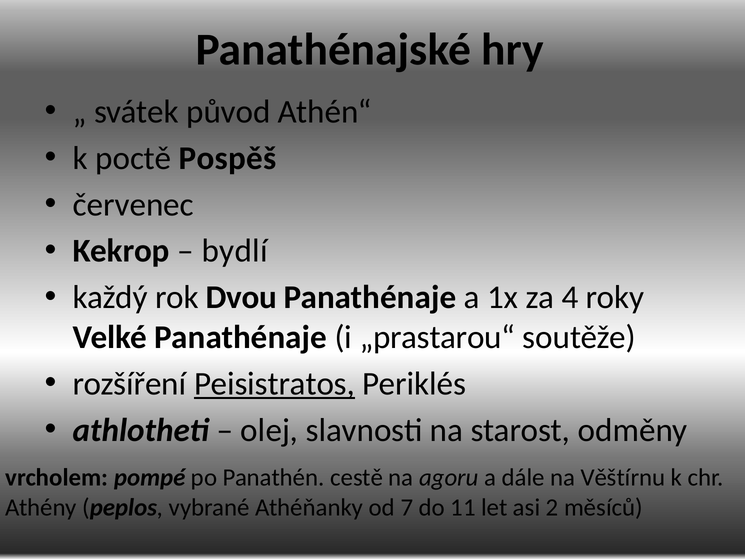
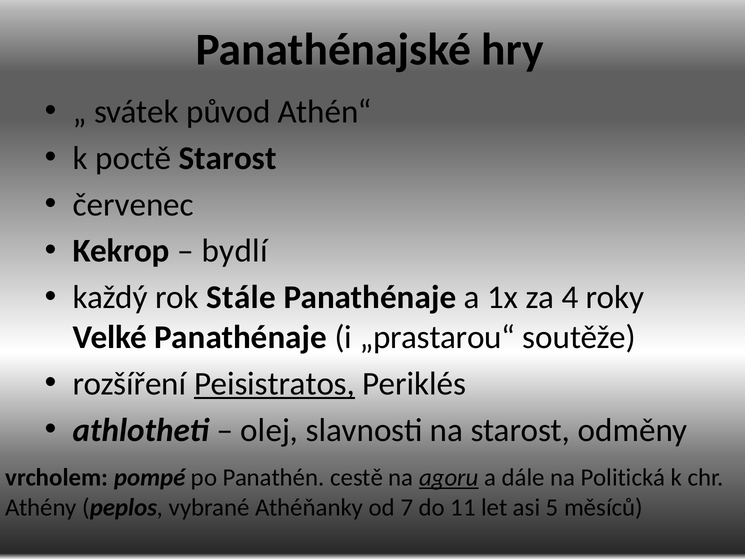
poctě Pospěš: Pospěš -> Starost (228, 158)
Dvou: Dvou -> Stále (241, 297)
agoru underline: none -> present (449, 477)
Věštírnu: Věštírnu -> Politická (623, 477)
2: 2 -> 5 (552, 507)
